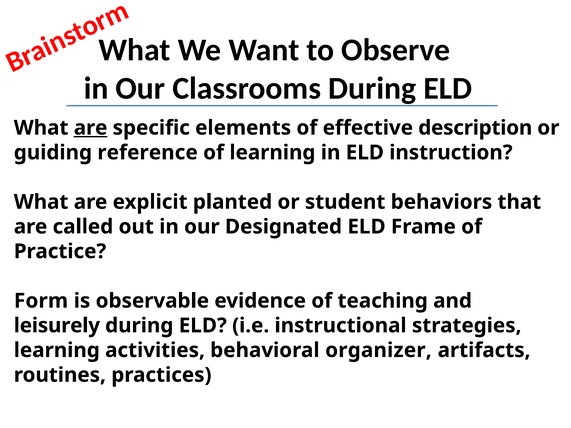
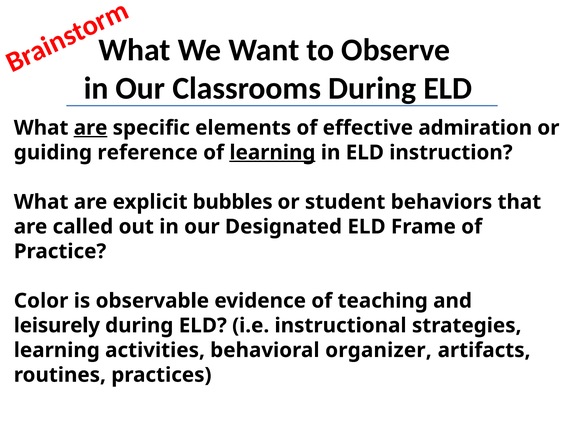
description: description -> admiration (475, 128)
learning underline: none -> present (272, 153)
planted: planted -> bubbles (233, 202)
Form: Form -> Color (41, 301)
